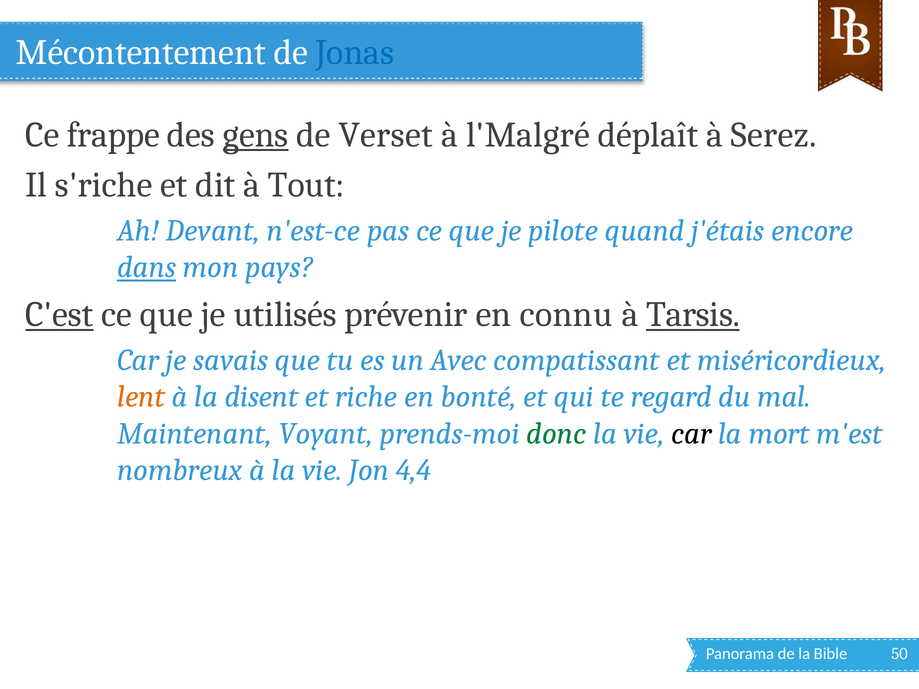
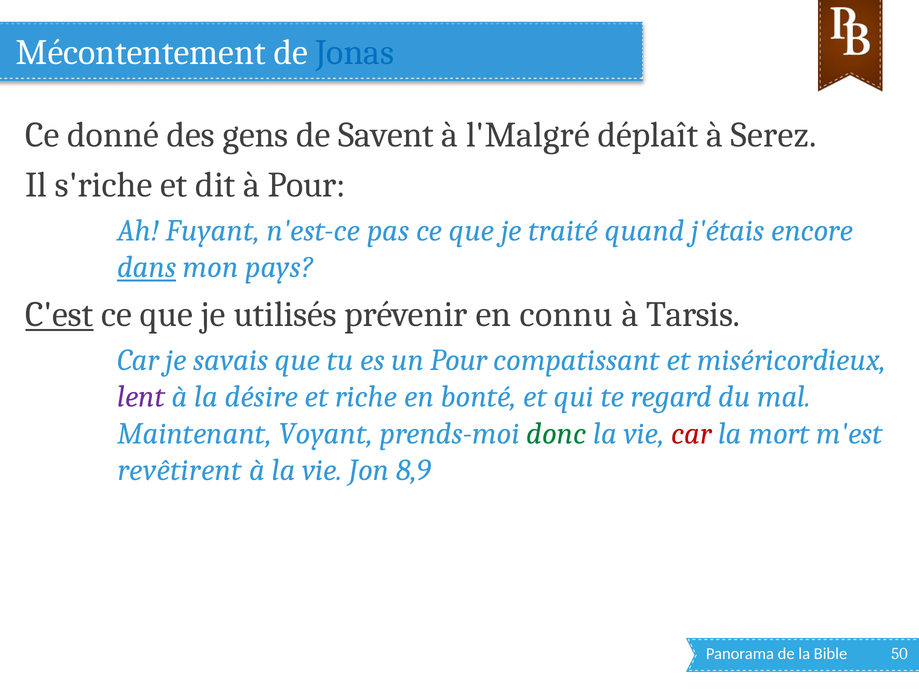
frappe: frappe -> donné (113, 135)
gens underline: present -> none (256, 135)
Verset: Verset -> Savent (386, 135)
à Tout: Tout -> Pour (307, 185)
Devant: Devant -> Fuyant (213, 231)
pilote: pilote -> traité (563, 231)
Tarsis underline: present -> none (693, 315)
un Avec: Avec -> Pour (459, 360)
lent colour: orange -> purple (141, 397)
disent: disent -> désire (261, 397)
car colour: black -> red (691, 434)
nombreux: nombreux -> revêtirent (180, 471)
4,4: 4,4 -> 8,9 (414, 471)
